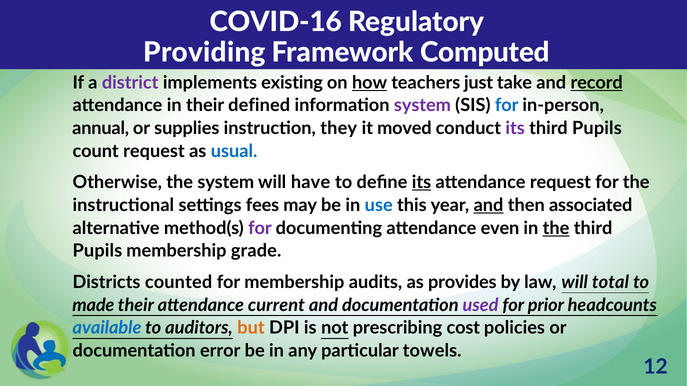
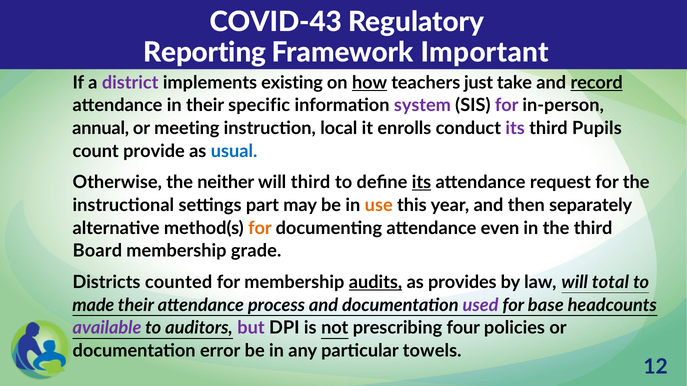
COVID-16: COVID-16 -> COVID-43 (276, 22)
Providing: Providing -> Reporting (205, 52)
Computed: Computed -> Important (485, 52)
defined: defined -> specific (259, 106)
for colour: blue -> purple (507, 106)
supplies: supplies -> meeting (187, 128)
they: they -> local (339, 128)
moved: moved -> enrolls (404, 128)
count request: request -> provide (154, 151)
the system: system -> neither (226, 183)
will have: have -> third (311, 183)
fees: fees -> part (262, 206)
use colour: blue -> orange (379, 206)
and underline: present -> none (489, 206)
associated: associated -> separately (591, 206)
for colour: purple -> orange (260, 228)
the underline: present -> none (556, 228)
Pupils: Pupils -> Board (97, 251)
audits underline: none -> present (376, 283)
current: current -> process (276, 306)
prior: prior -> base (546, 306)
available colour: blue -> purple (107, 328)
but colour: orange -> purple (251, 328)
cost: cost -> four (463, 328)
